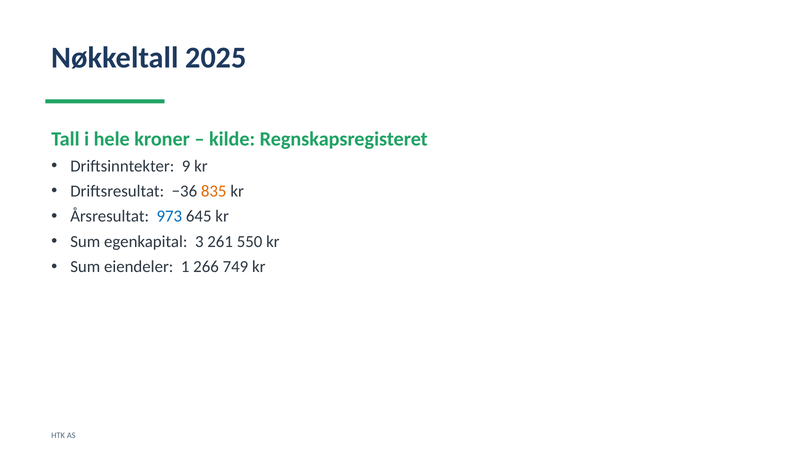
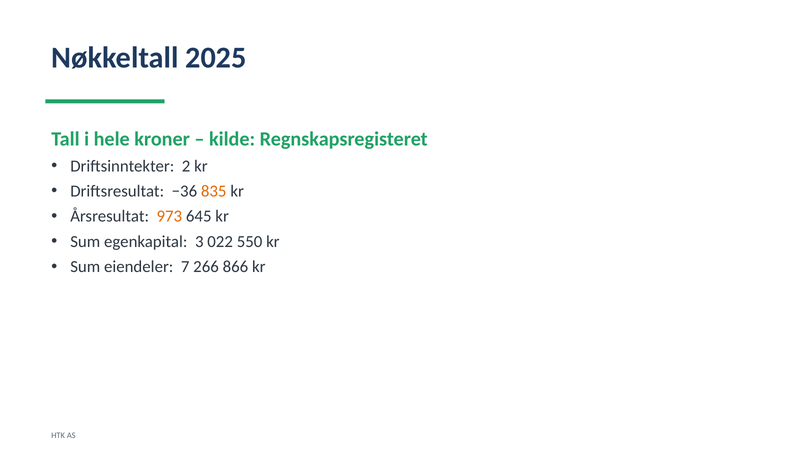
9: 9 -> 2 (186, 166)
973 colour: blue -> orange (169, 216)
261: 261 -> 022 (220, 242)
1: 1 -> 7 (185, 267)
749: 749 -> 866 (235, 267)
